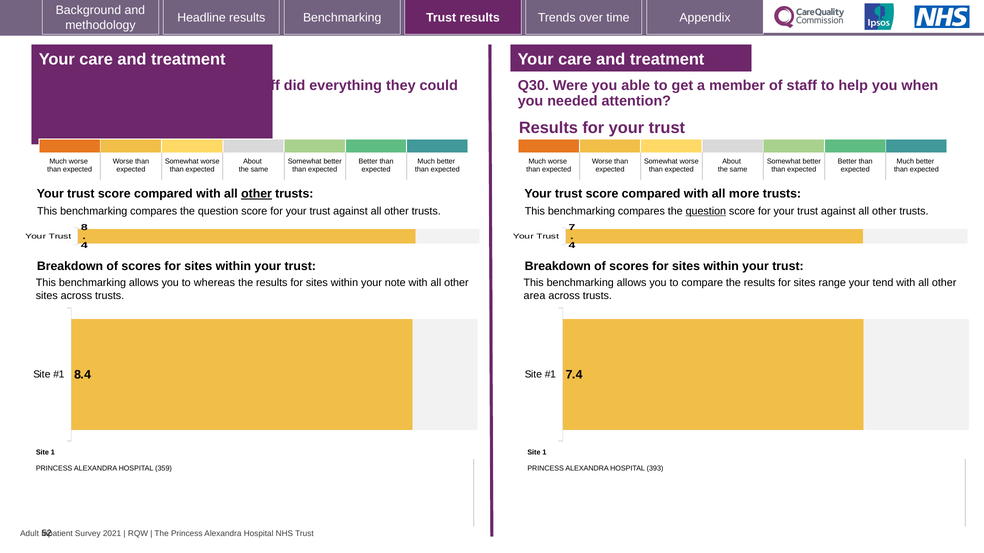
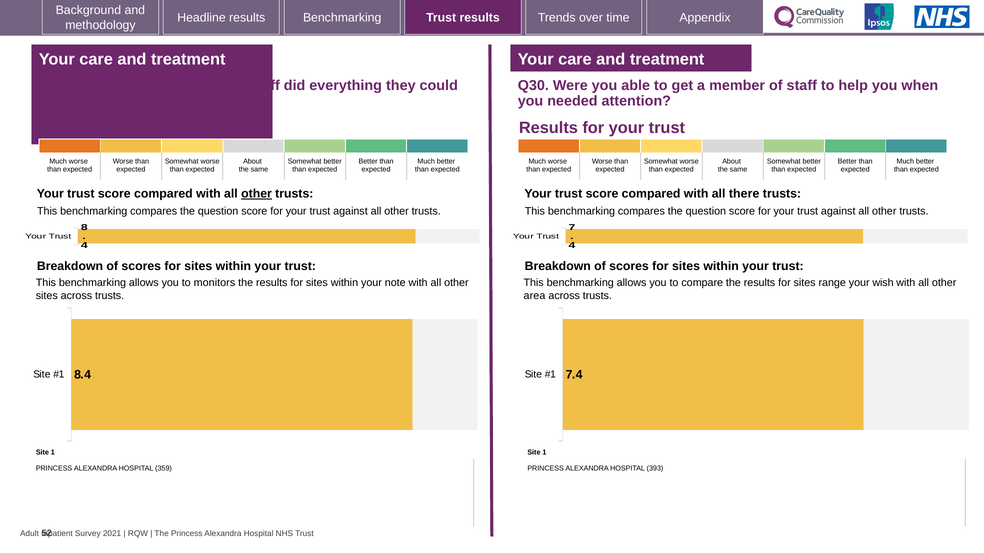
more: more -> there (744, 194)
question underline: present -> none (706, 211)
whereas: whereas -> monitors (214, 283)
tend: tend -> wish (883, 283)
